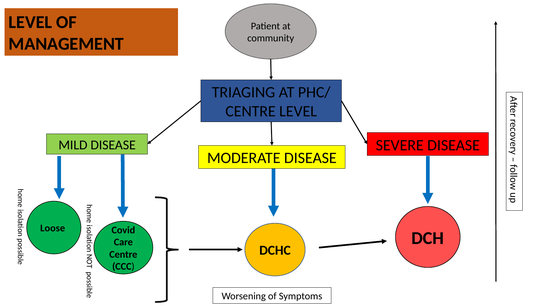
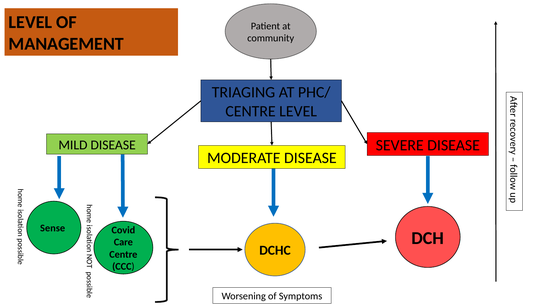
Loose: Loose -> Sense (53, 229)
